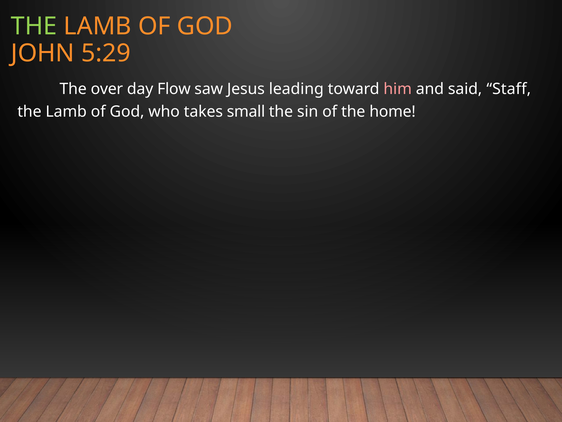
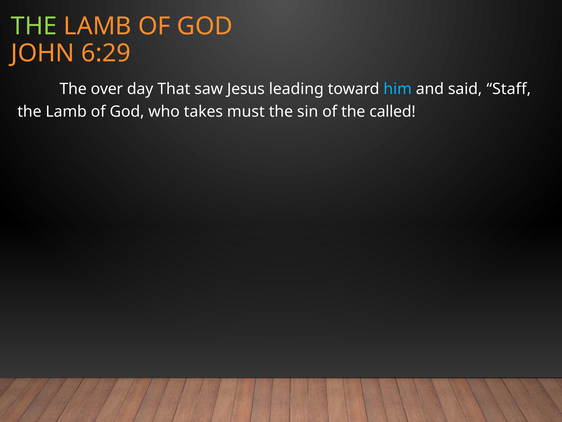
5:29: 5:29 -> 6:29 (106, 53)
Flow: Flow -> That (174, 89)
him colour: pink -> light blue (398, 89)
small: small -> must (246, 112)
home: home -> called (393, 112)
